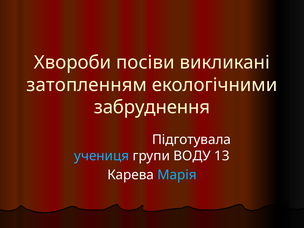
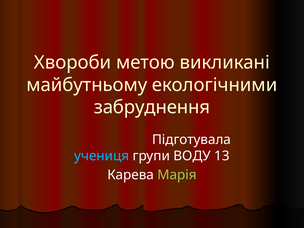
посіви: посіви -> метою (145, 63)
затопленням: затопленням -> майбутньому (87, 85)
Марія colour: light blue -> light green (177, 175)
